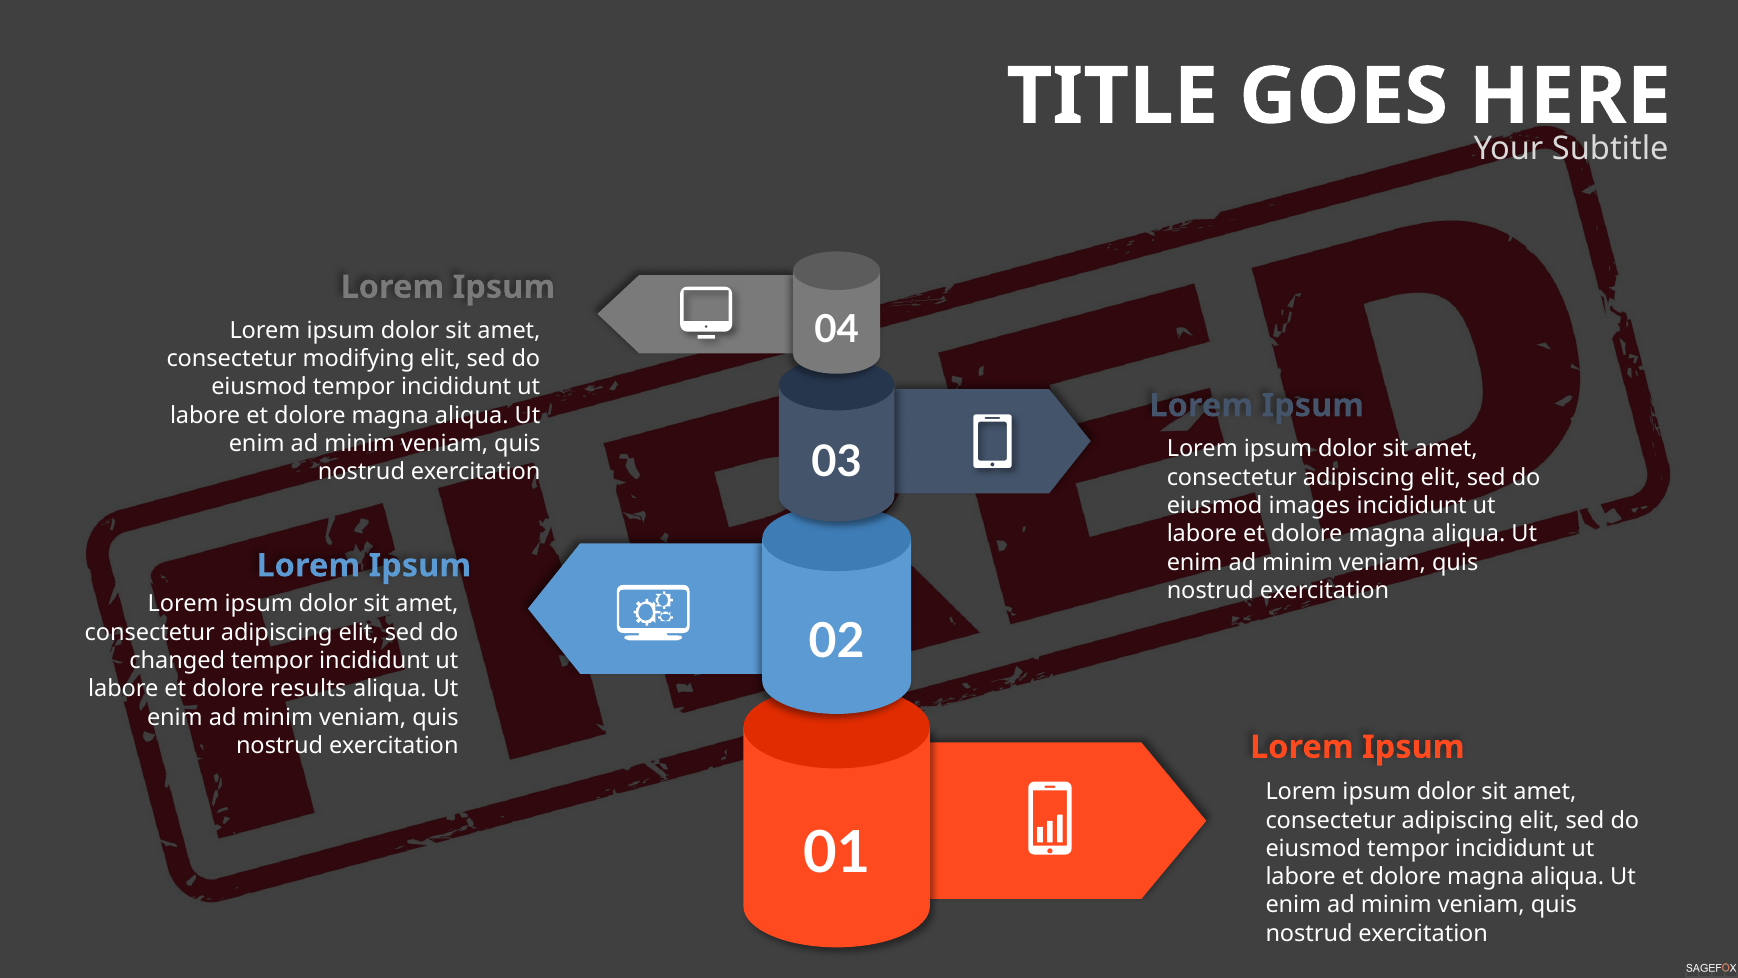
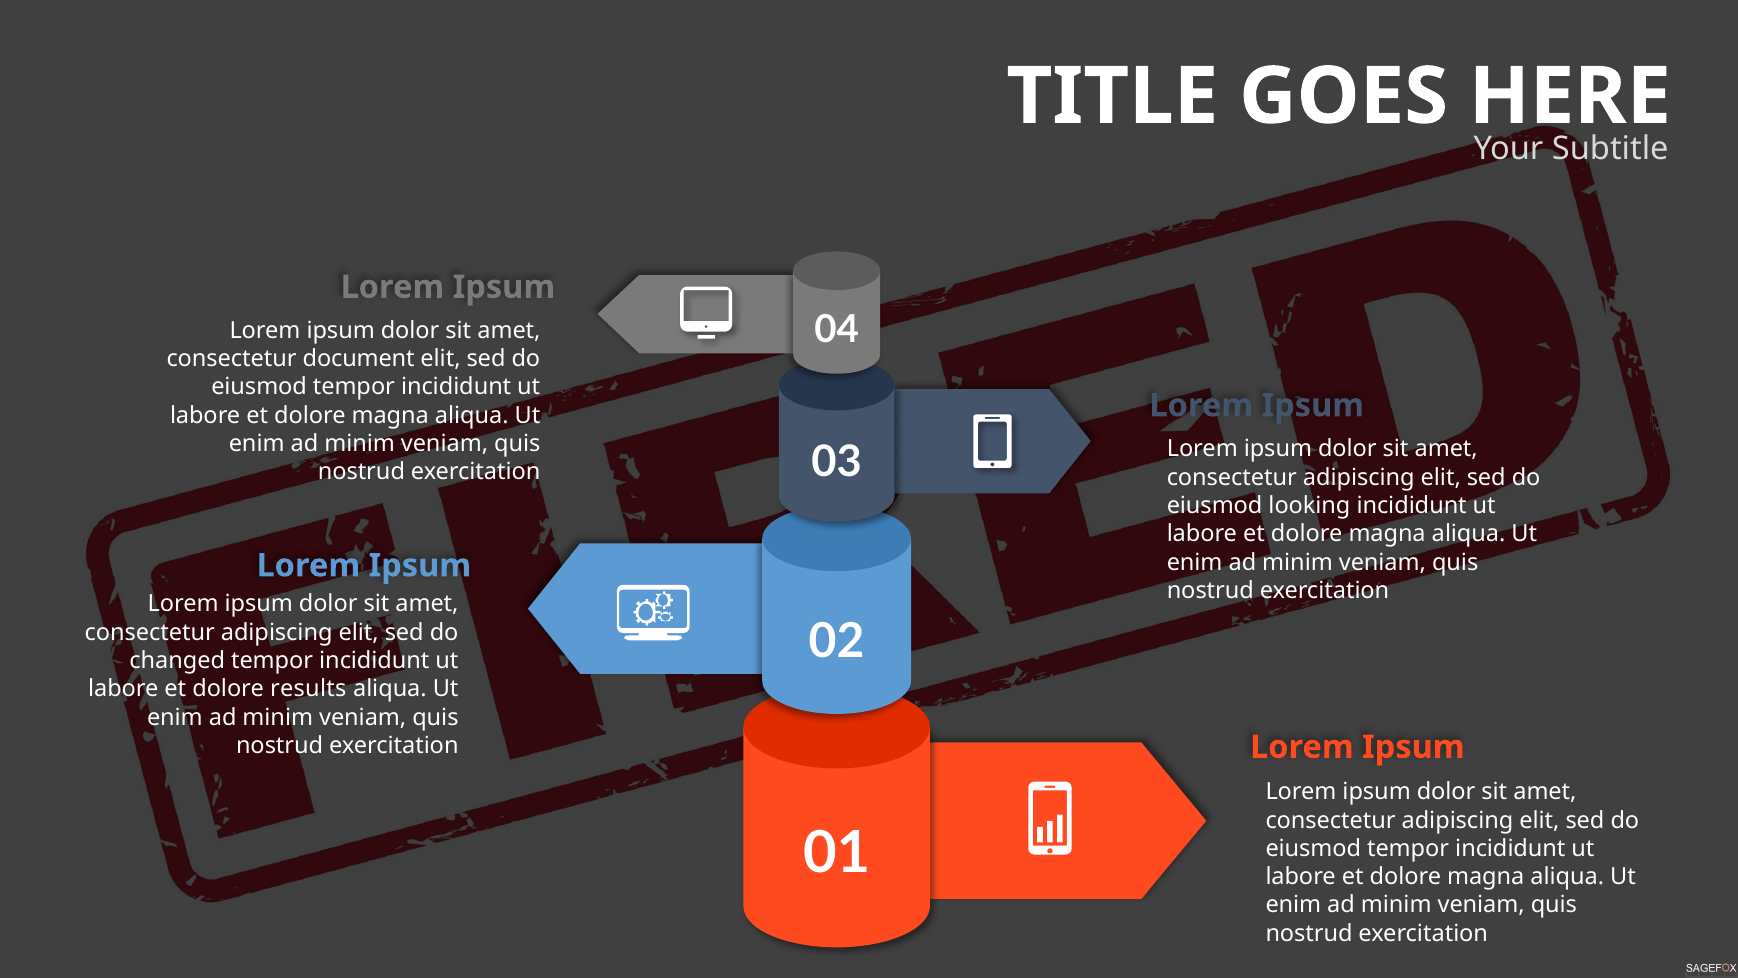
modifying: modifying -> document (359, 359)
images: images -> looking (1309, 506)
